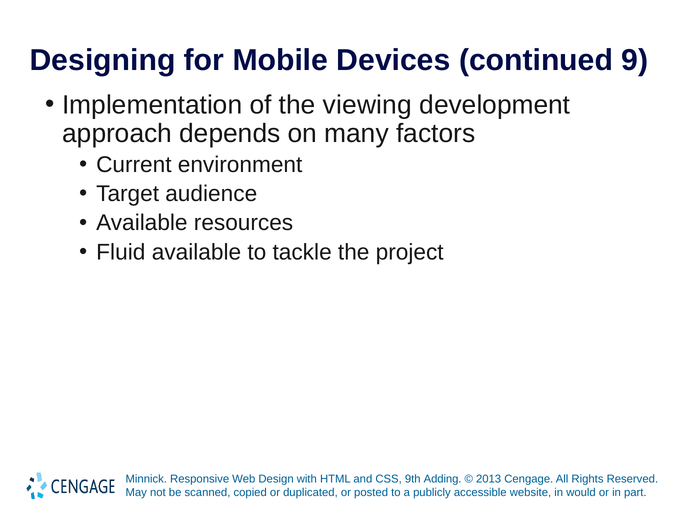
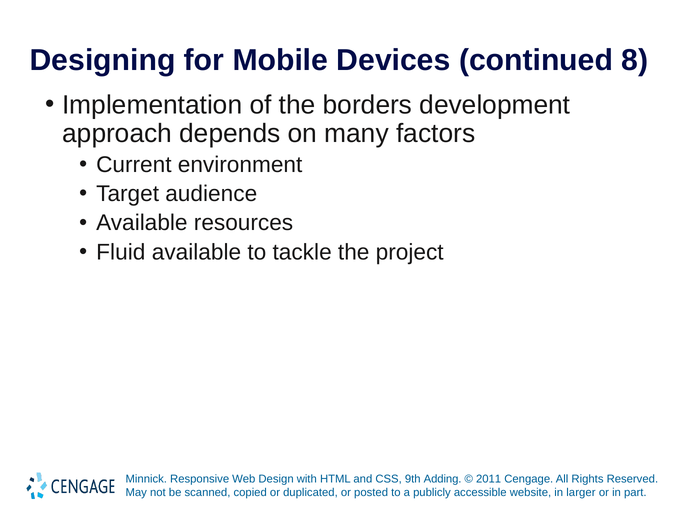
9: 9 -> 8 (635, 60)
viewing: viewing -> borders (367, 105)
2013: 2013 -> 2011 (489, 478)
would: would -> larger (581, 492)
